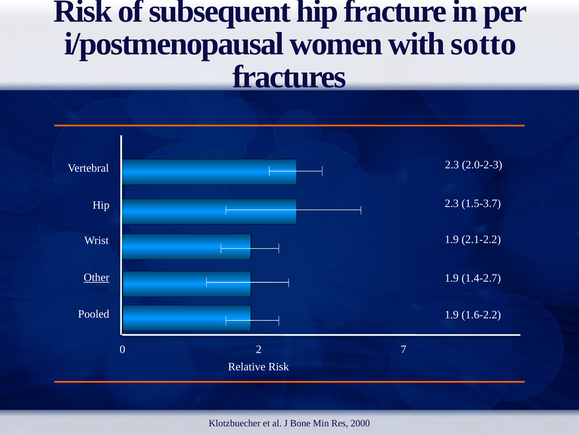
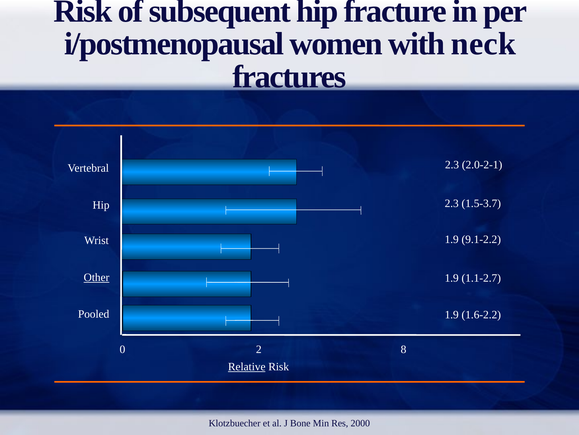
sotto: sotto -> neck (483, 44)
2.0-2-3: 2.0-2-3 -> 2.0-2-1 (482, 165)
2.1-2.2: 2.1-2.2 -> 9.1-2.2 (481, 239)
1.4-2.7: 1.4-2.7 -> 1.1-2.7 (481, 278)
7: 7 -> 8 (404, 349)
Relative underline: none -> present (247, 366)
